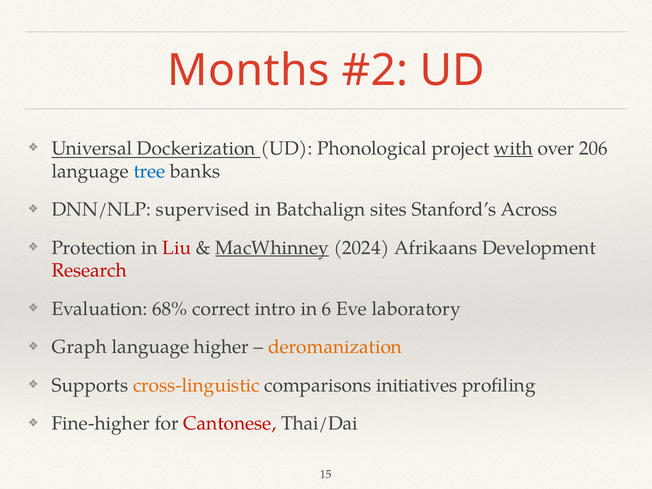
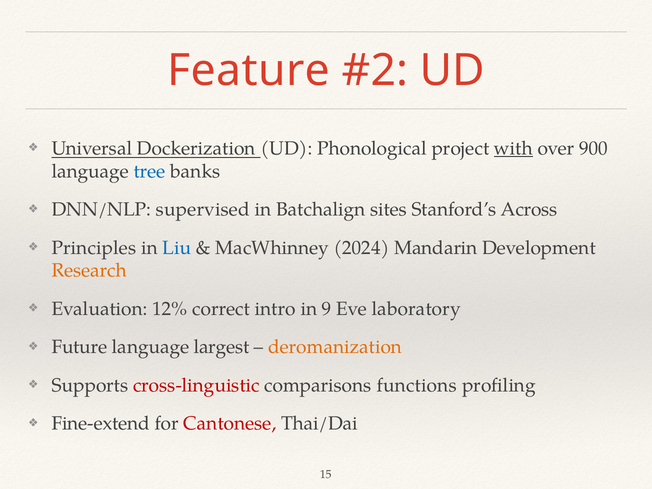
Months: Months -> Feature (249, 70)
206: 206 -> 900 (593, 148)
Protection: Protection -> Principles (94, 248)
Liu colour: red -> blue (177, 248)
MacWhinney underline: present -> none (272, 248)
Afrikaans: Afrikaans -> Mandarin (436, 248)
Research colour: red -> orange (89, 271)
68%: 68% -> 12% (170, 309)
6: 6 -> 9 (327, 309)
Graph: Graph -> Future (79, 347)
higher: higher -> largest (222, 347)
cross-linguistic colour: orange -> red (196, 385)
initiatives: initiatives -> functions (417, 385)
Fine-higher: Fine-higher -> Fine-extend (101, 423)
